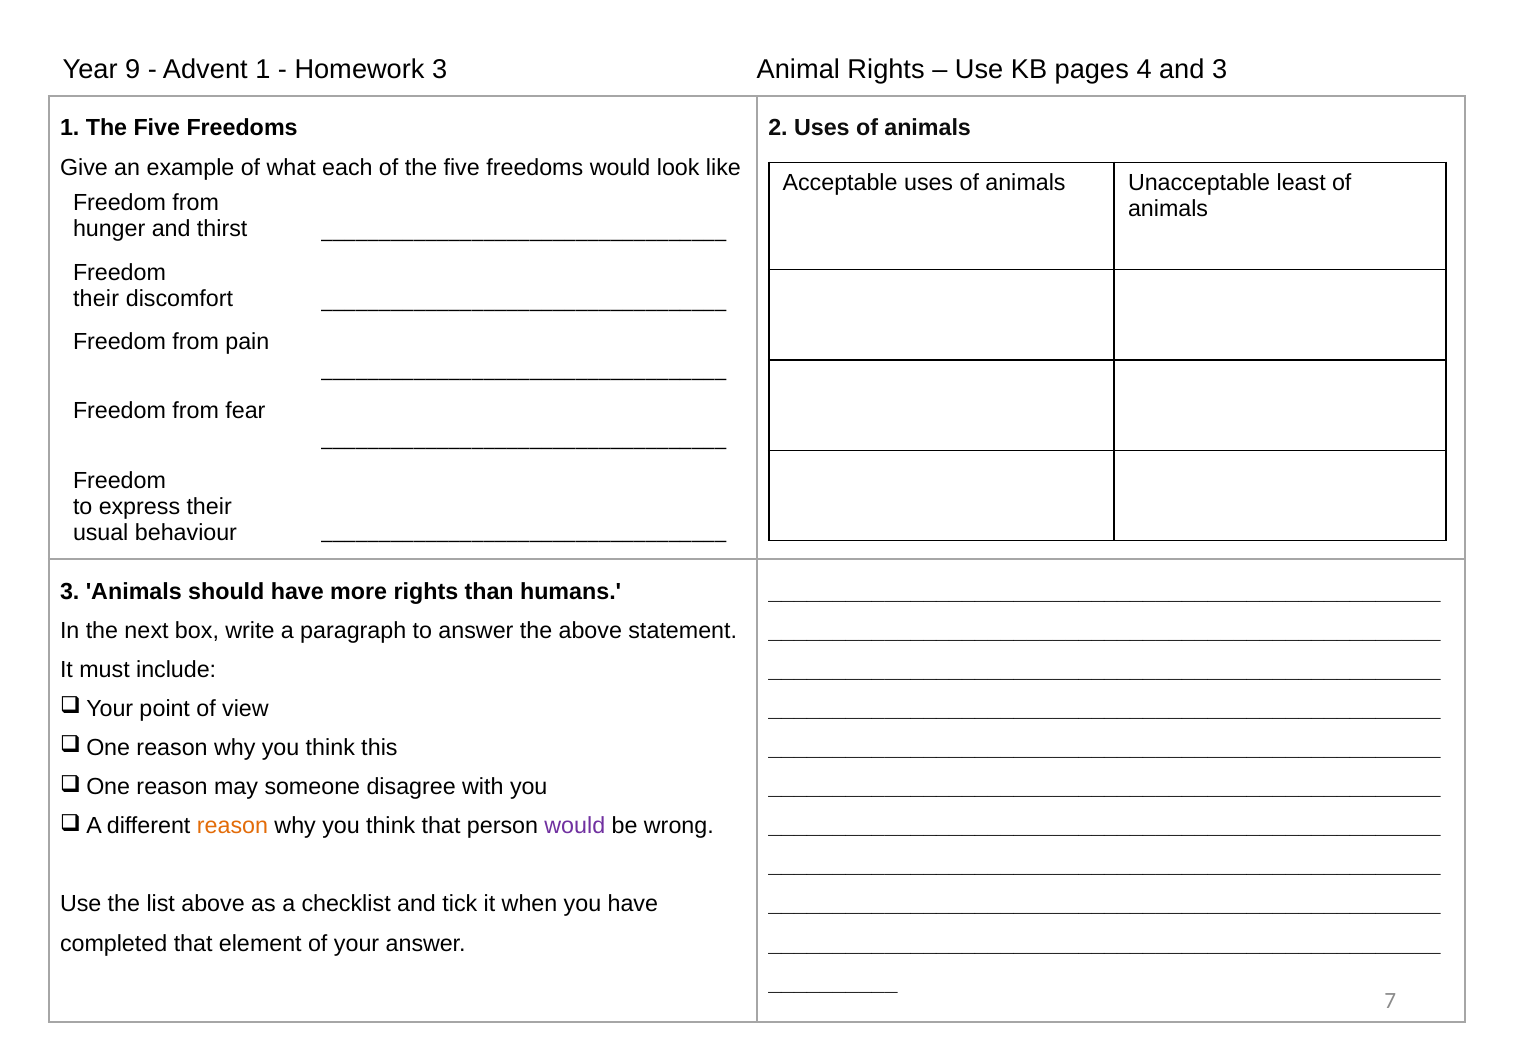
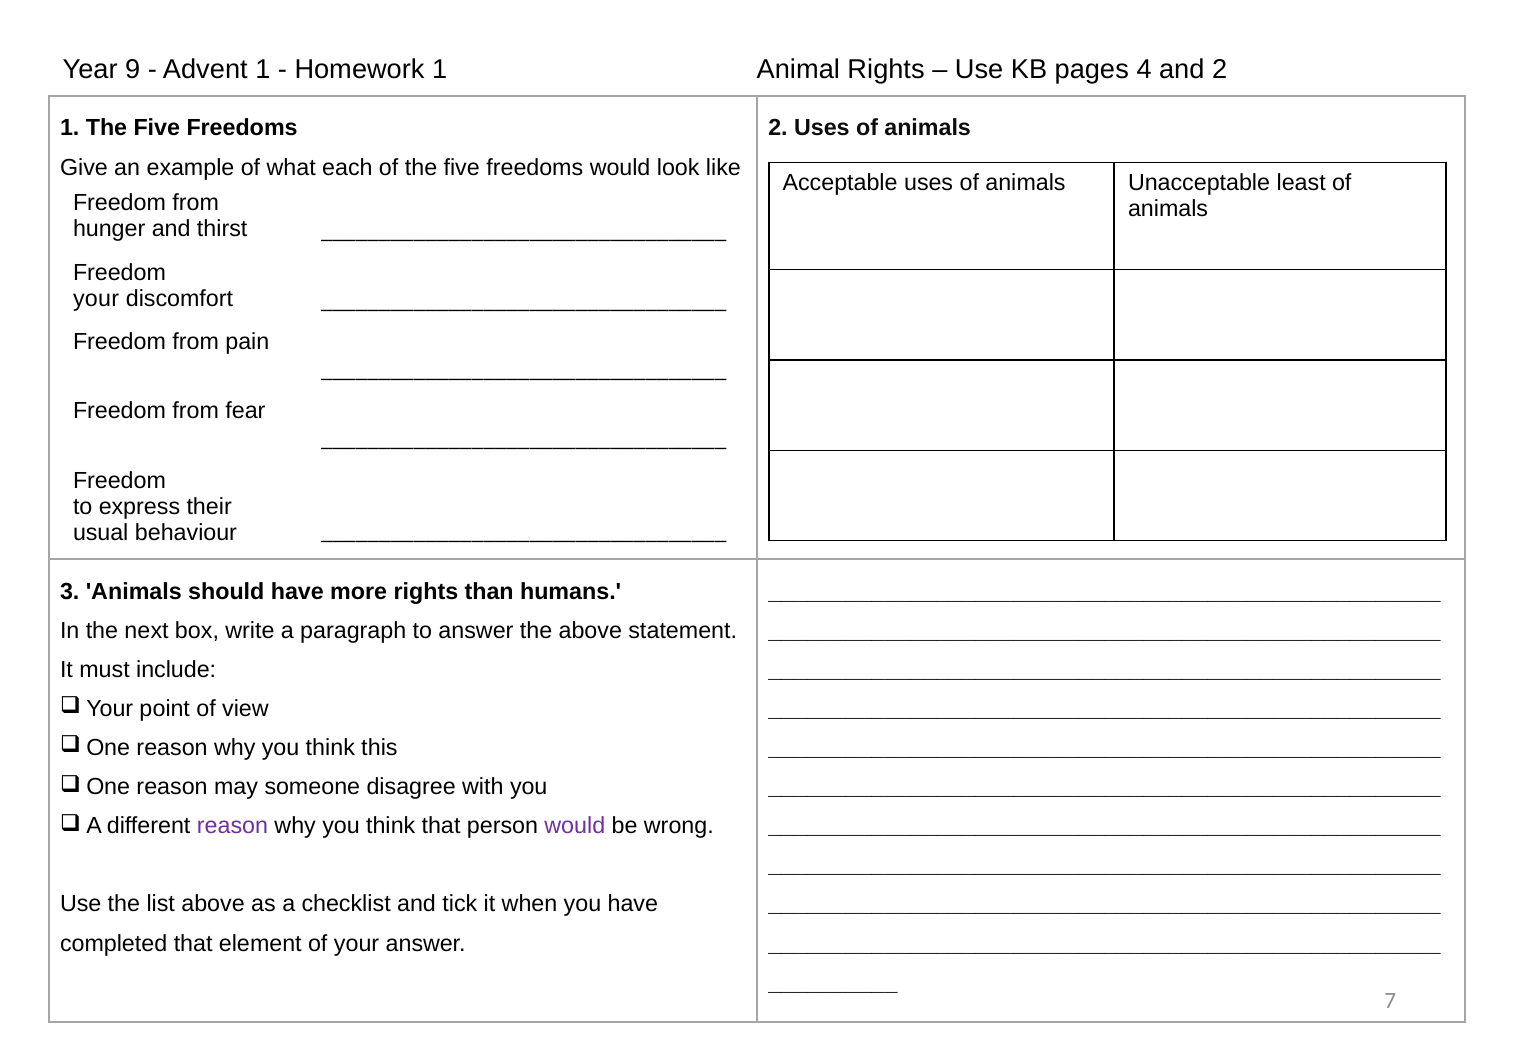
Homework 3: 3 -> 1 (440, 69)
and 3: 3 -> 2 (1220, 69)
their: their -> your (96, 298)
reason colour: orange -> purple (232, 826)
